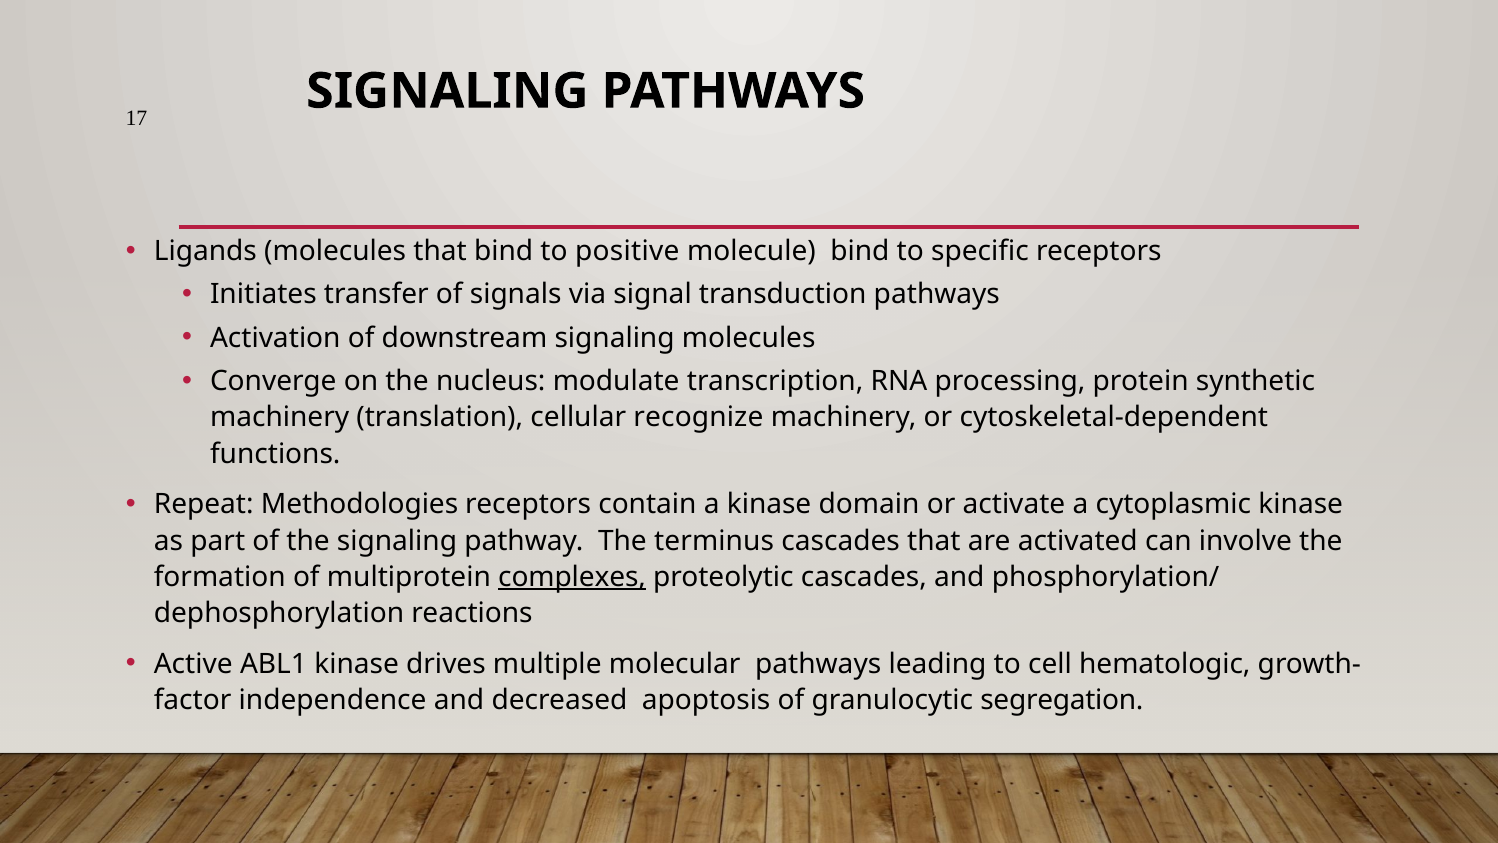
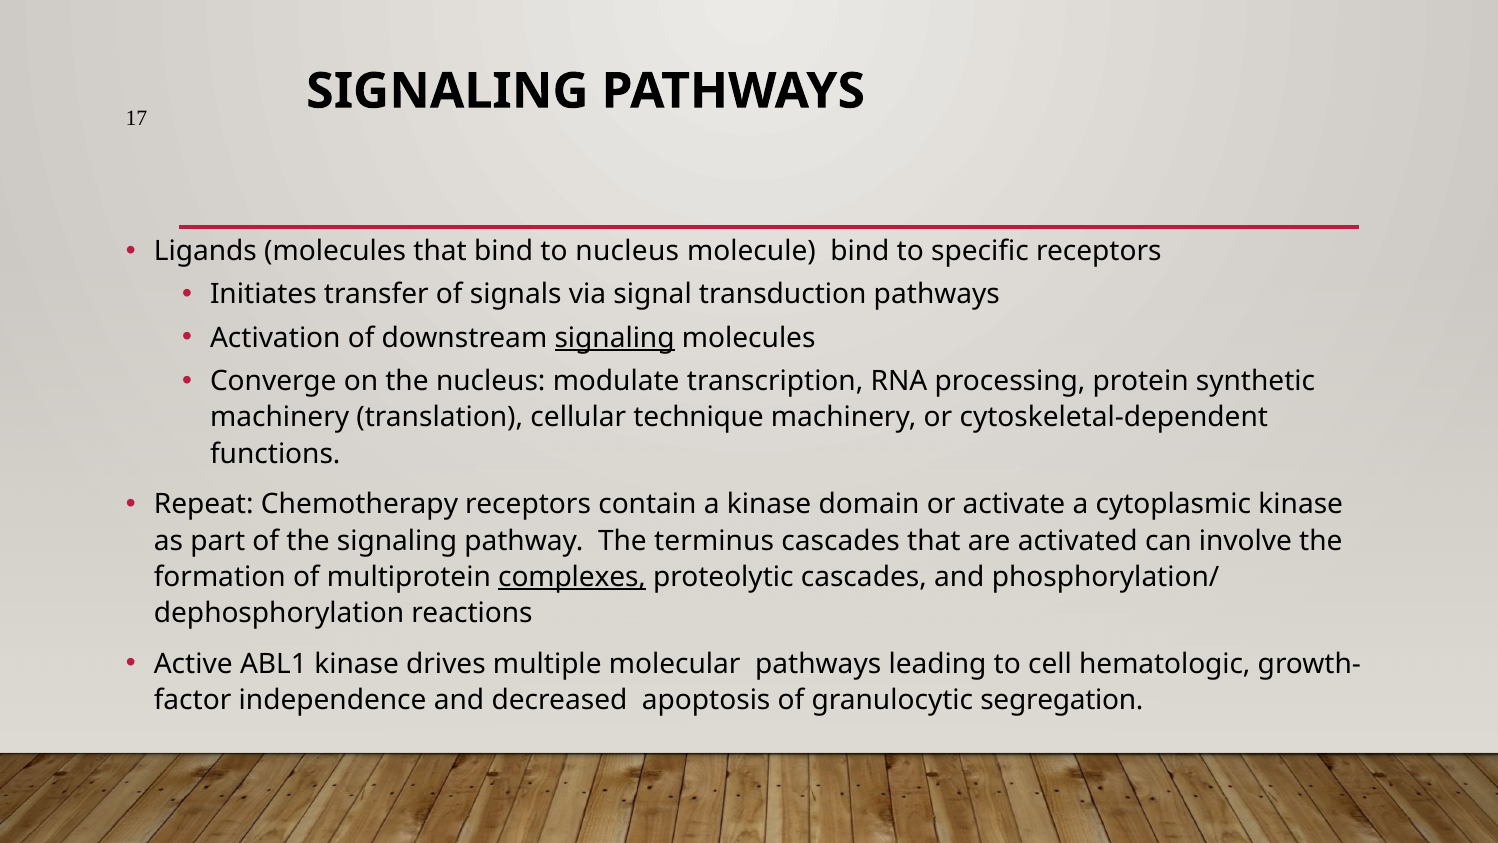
to positive: positive -> nucleus (627, 251)
signaling underline: none -> present (615, 338)
recognize: recognize -> technique (699, 418)
Methodologies: Methodologies -> Chemotherapy (360, 504)
